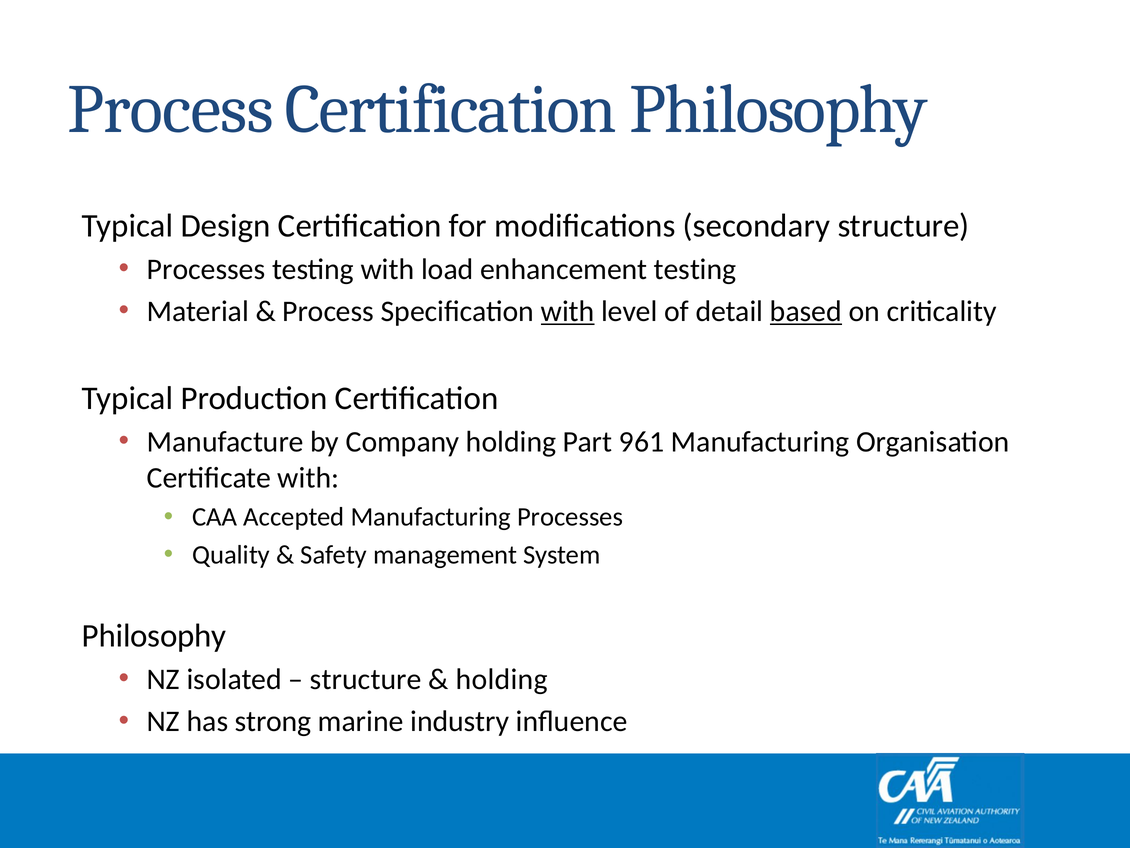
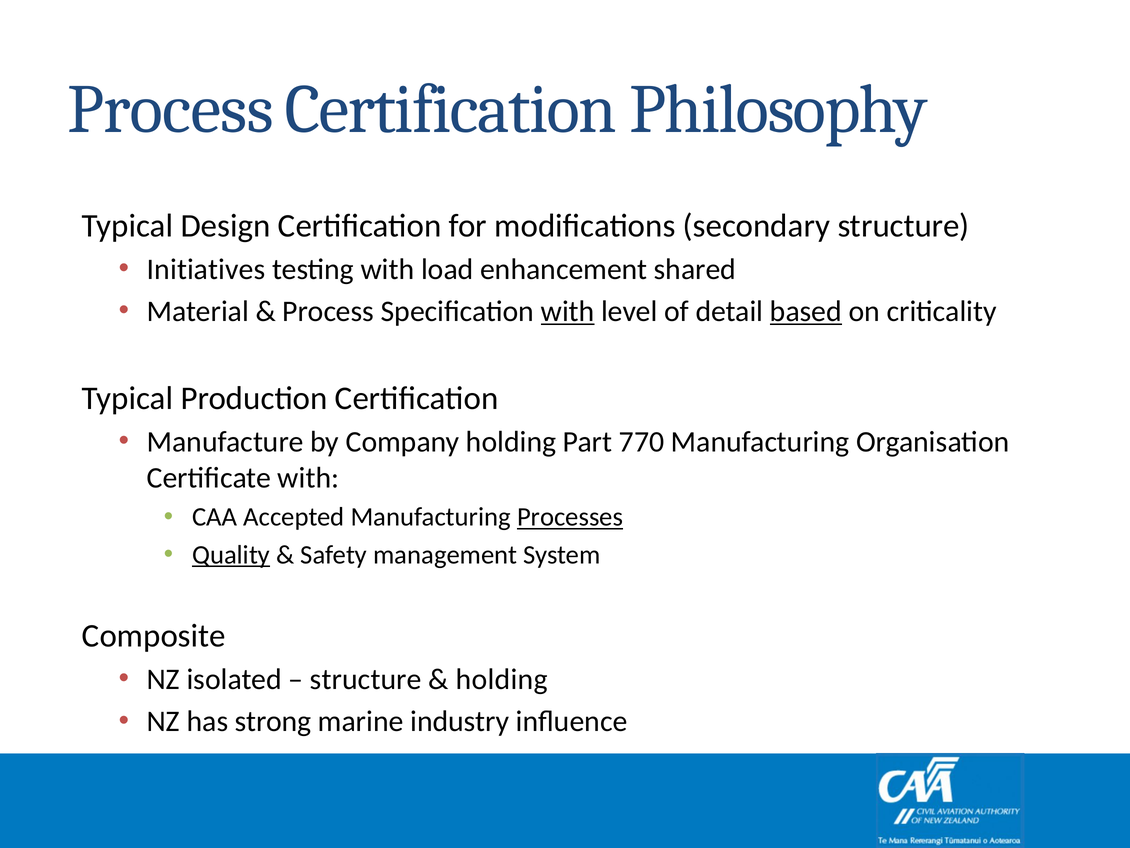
Processes: Processes -> Initiatives (206, 269)
enhancement testing: testing -> shared (695, 269)
961: 961 -> 770 (642, 442)
Processes underline: none -> present (570, 517)
Quality underline: none -> present (231, 555)
Philosophy: Philosophy -> Composite (154, 635)
